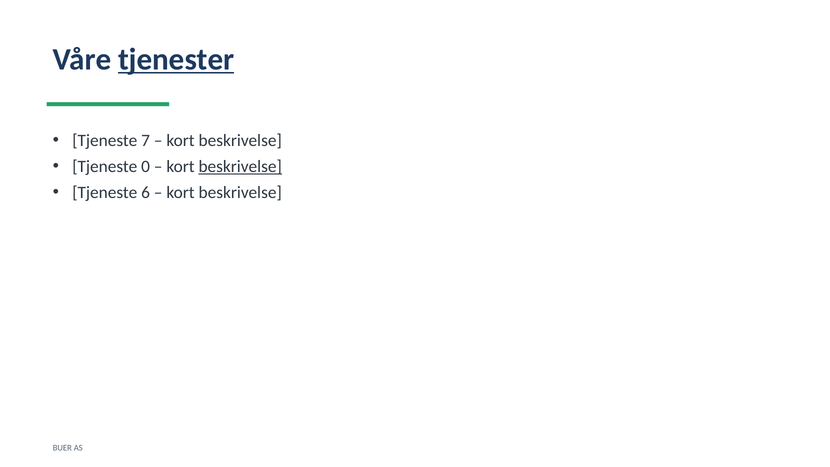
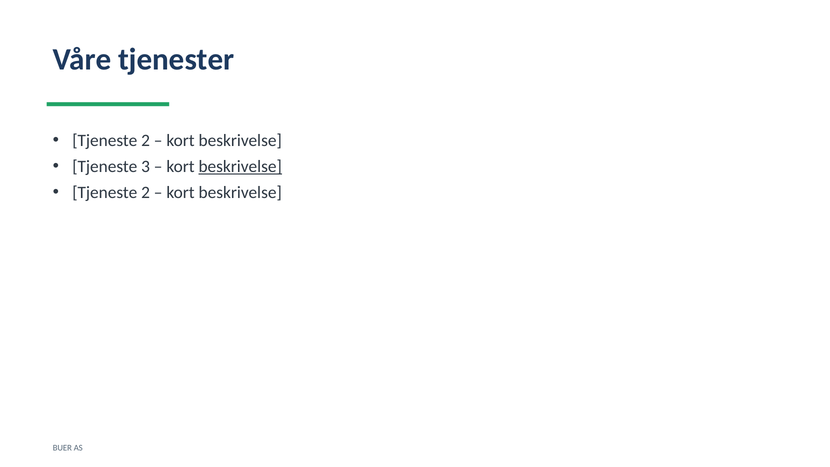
tjenester underline: present -> none (176, 59)
7: 7 -> 2 (146, 141)
0: 0 -> 3 (146, 167)
6: 6 -> 2 (146, 192)
